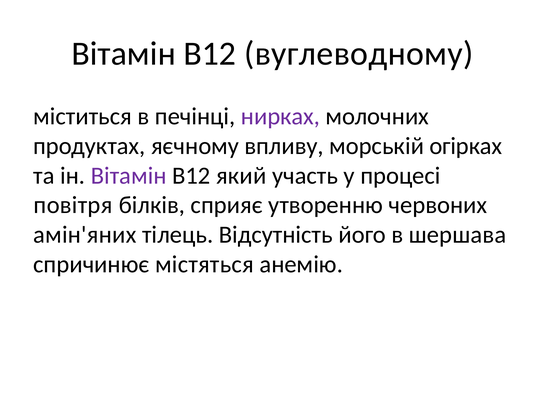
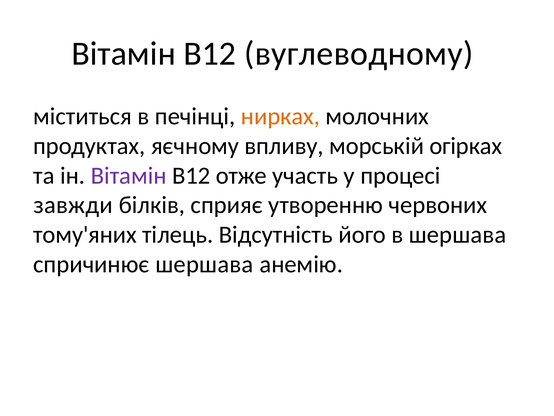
нирках colour: purple -> orange (281, 116)
який: який -> отже (241, 175)
повітря: повітря -> завжди (73, 205)
амін'яних: амін'яних -> тому'яних (85, 234)
спричинює містяться: містяться -> шершава (204, 264)
